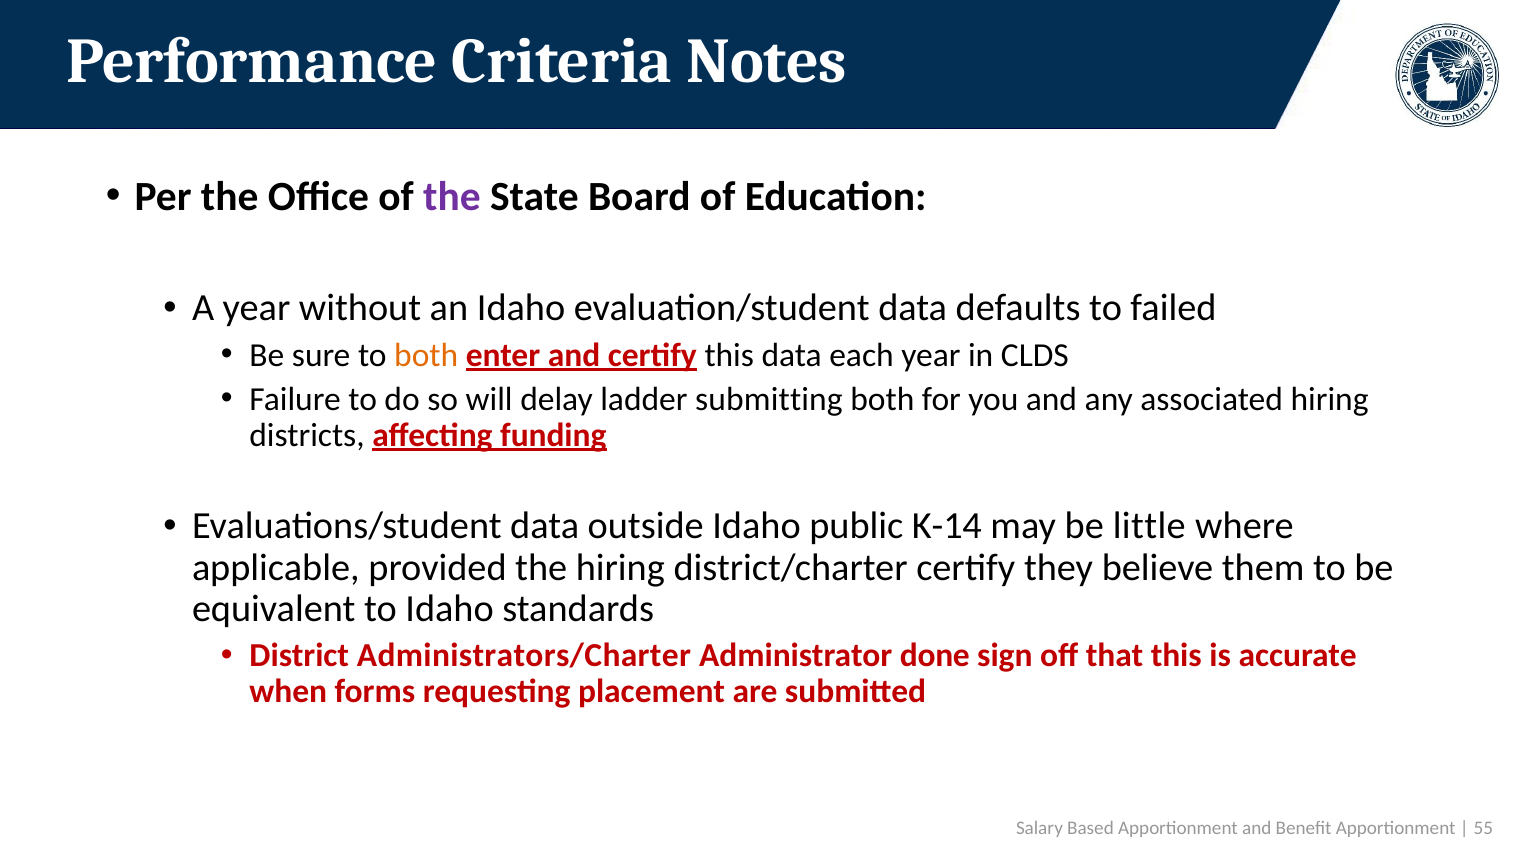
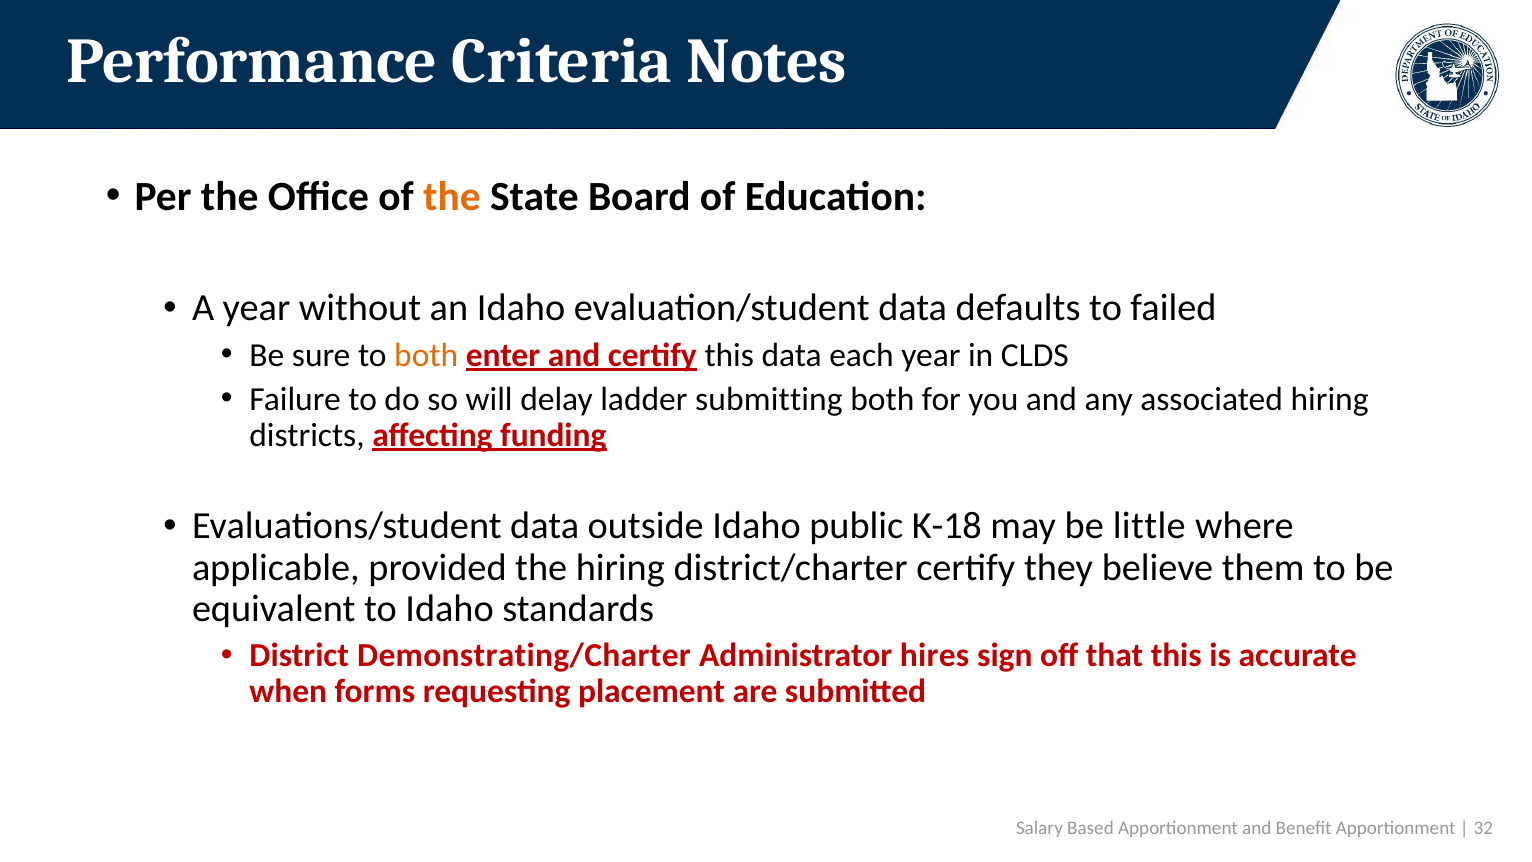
the colour: purple -> orange (452, 196)
K-14: K-14 -> K-18 (947, 526)
Administrators/Charter: Administrators/Charter -> Demonstrating/Charter (524, 655)
done: done -> hires (935, 655)
55: 55 -> 32 (1483, 828)
